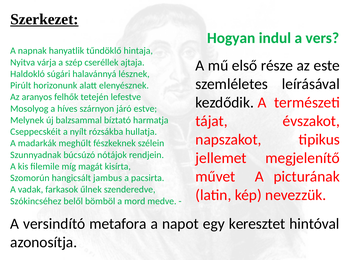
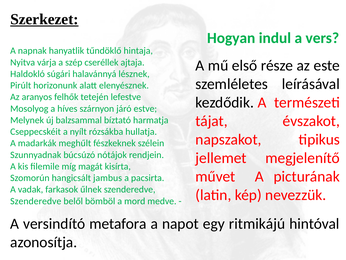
Szókincséhez: Szókincséhez -> Szenderedve (36, 201)
keresztet: keresztet -> ritmikájú (257, 223)
